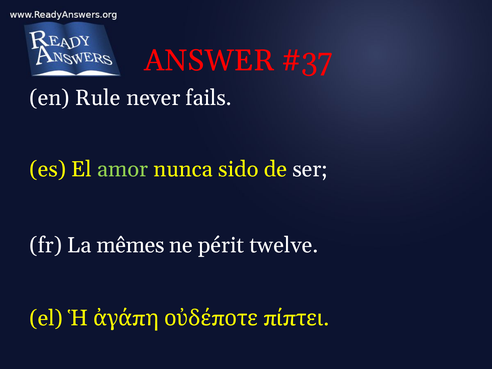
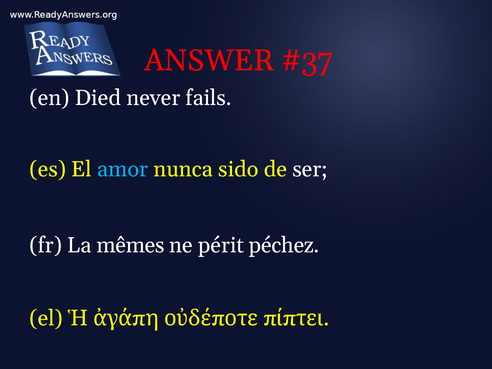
Rule: Rule -> Died (98, 98)
amor colour: light green -> light blue (123, 169)
twelve: twelve -> péchez (284, 245)
